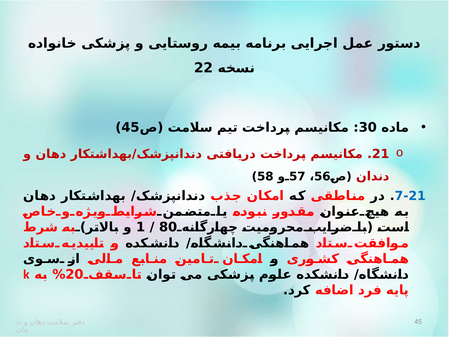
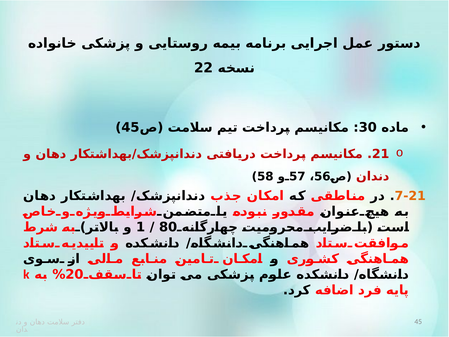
7-21 colour: blue -> orange (410, 196)
